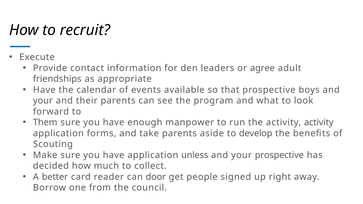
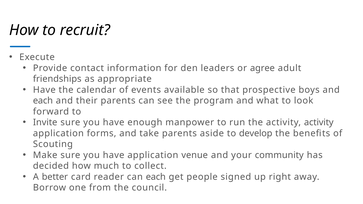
your: your -> each (43, 101)
Them: Them -> Invite (45, 123)
unless: unless -> venue (195, 155)
your prospective: prospective -> community (279, 155)
can door: door -> each (156, 177)
